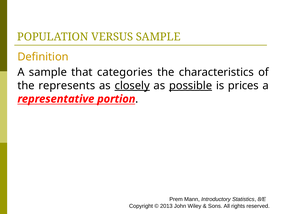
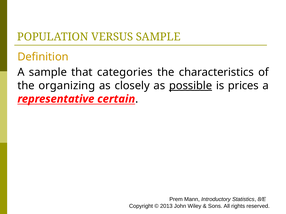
represents: represents -> organizing (67, 86)
closely underline: present -> none (132, 86)
portion: portion -> certain (116, 99)
